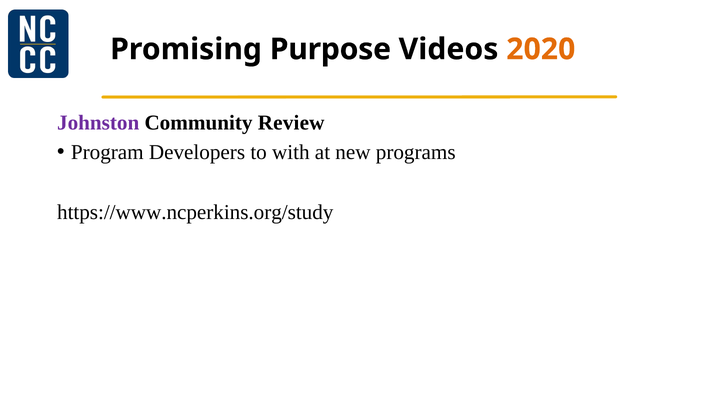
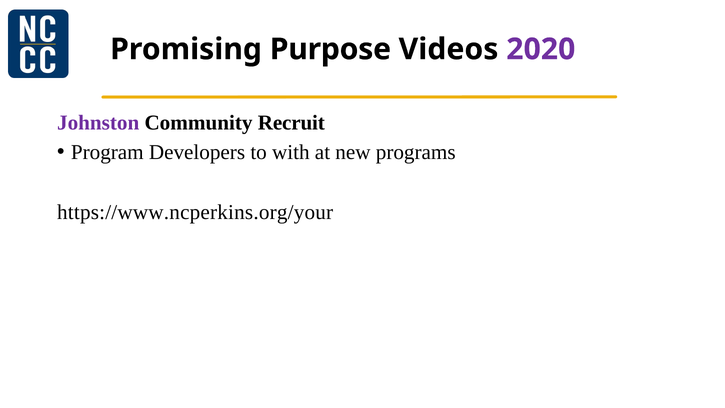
2020 colour: orange -> purple (541, 49)
Review: Review -> Recruit (291, 123)
https://www.ncperkins.org/study: https://www.ncperkins.org/study -> https://www.ncperkins.org/your (195, 212)
